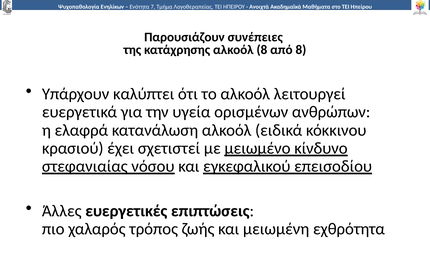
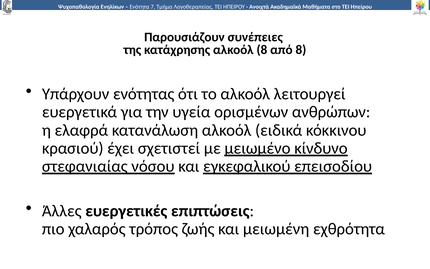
καλύπτει: καλύπτει -> ενότητας (144, 94)
